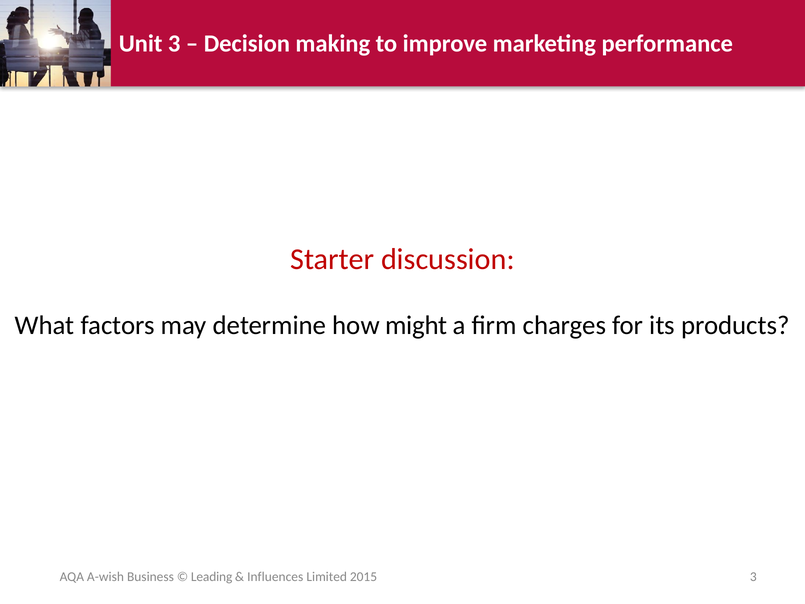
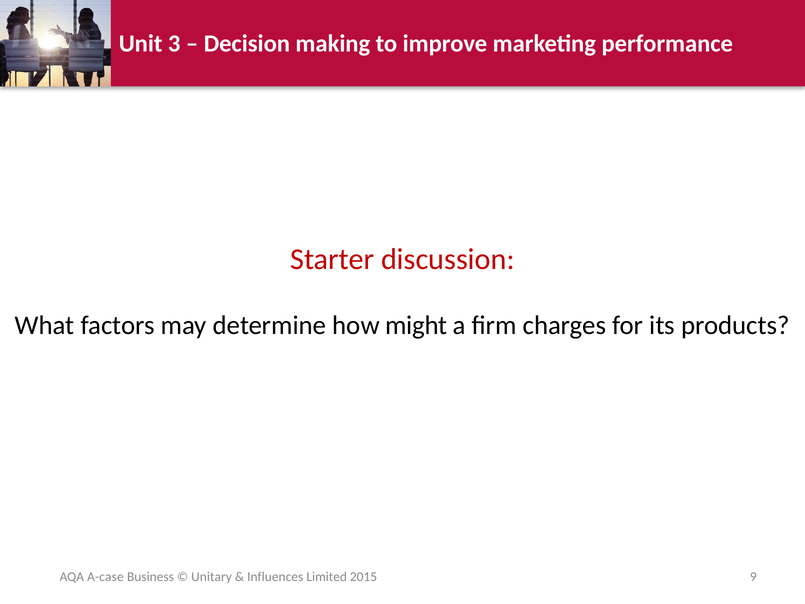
A-wish: A-wish -> A-case (105, 576)
Leading: Leading -> Unitary (212, 576)
2015 3: 3 -> 9 (753, 576)
